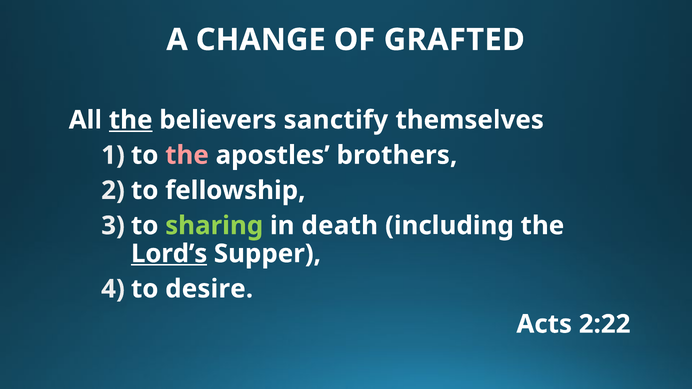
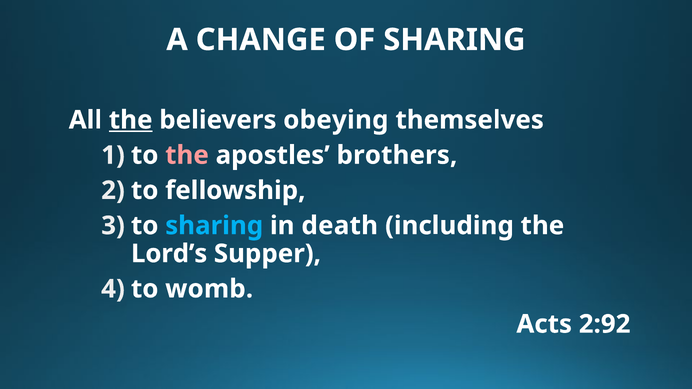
OF GRAFTED: GRAFTED -> SHARING (454, 40)
sanctify: sanctify -> obeying (336, 120)
sharing colour: light green -> light blue (214, 226)
Lord’s underline: present -> none (169, 254)
desire: desire -> womb (209, 289)
2:22: 2:22 -> 2:92 (605, 324)
